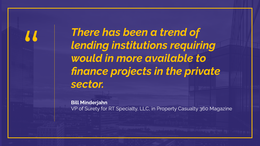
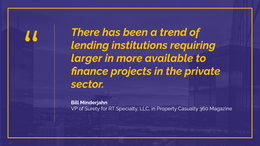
would: would -> larger (87, 58)
